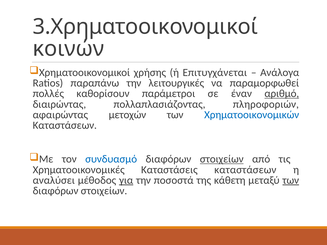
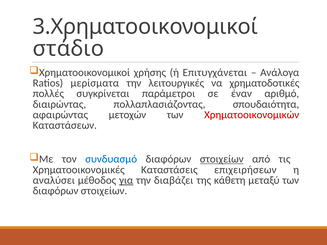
κοινών: κοινών -> στάδιο (68, 49)
παραπάνω: παραπάνω -> μερίσματα (95, 83)
παραμορφωθεί: παραμορφωθεί -> χρηματοδοτικές (264, 83)
καθορίσουν: καθορίσουν -> συγκρίνεται (103, 94)
αριθμό underline: present -> none (282, 94)
πληροφοριών: πληροφοριών -> σπουδαιότητα (266, 104)
Χρηματοοικονομικών colour: blue -> red (252, 115)
Καταστάσεις καταστάσεων: καταστάσεων -> επιχειρήσεων (245, 170)
ποσοστά: ποσοστά -> διαβάζει (174, 180)
των underline: present -> none (291, 180)
